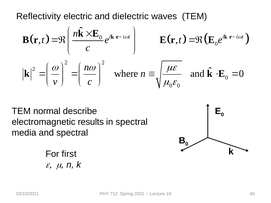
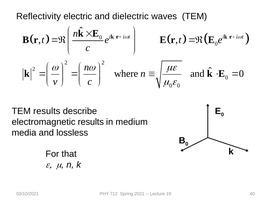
TEM normal: normal -> results (47, 111)
in spectral: spectral -> medium (132, 122)
and spectral: spectral -> lossless (72, 133)
first: first -> that (69, 154)
